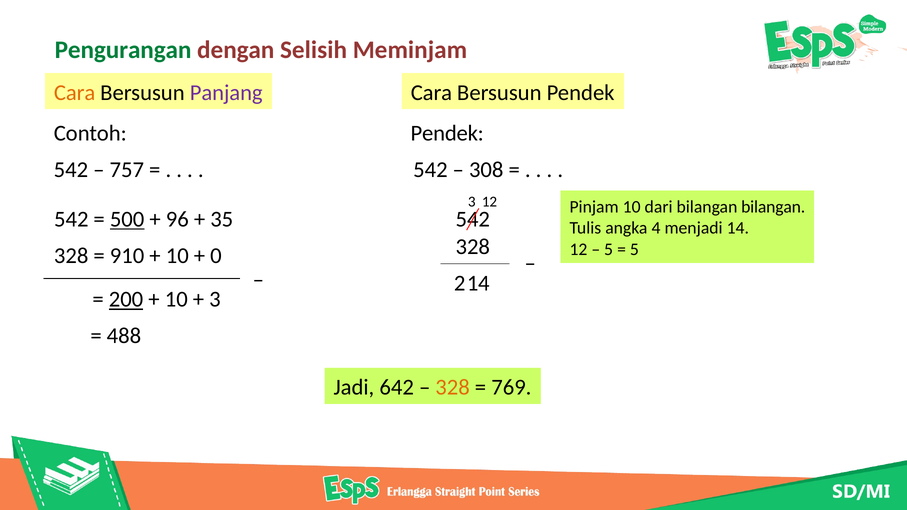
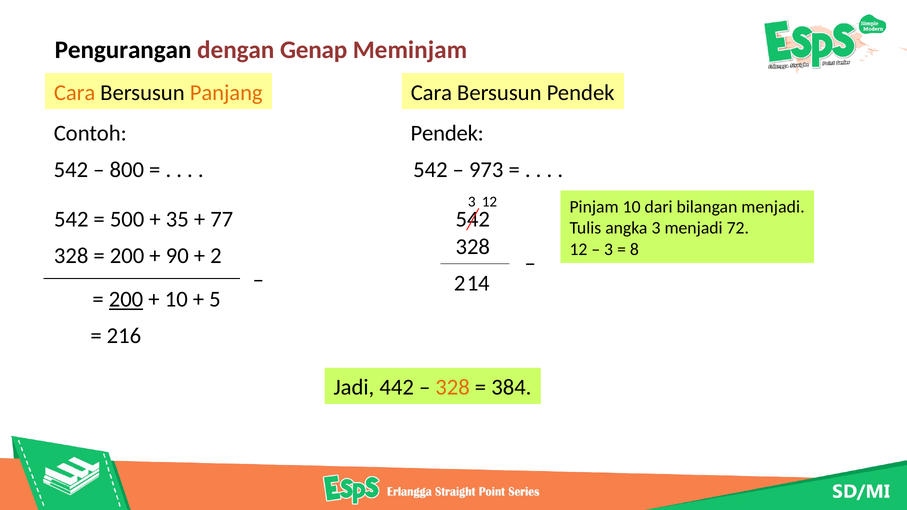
Pengurangan colour: green -> black (123, 50)
Selisih: Selisih -> Genap (314, 50)
Panjang colour: purple -> orange (226, 93)
757: 757 -> 800 (127, 170)
308: 308 -> 973 (486, 170)
bilangan bilangan: bilangan -> menjadi (773, 207)
500 underline: present -> none (127, 219)
96: 96 -> 35 (177, 219)
35: 35 -> 77 (222, 219)
angka 4: 4 -> 3 (656, 228)
14: 14 -> 72 (738, 228)
5: 5 -> 3 (609, 249)
5: 5 -> 8 (634, 249)
910: 910 -> 200 (127, 256)
10: 10 -> 90 (177, 256)
0: 0 -> 2 (216, 256)
3: 3 -> 5 (215, 300)
488: 488 -> 216 (124, 336)
642: 642 -> 442 (397, 388)
769: 769 -> 384 (511, 388)
